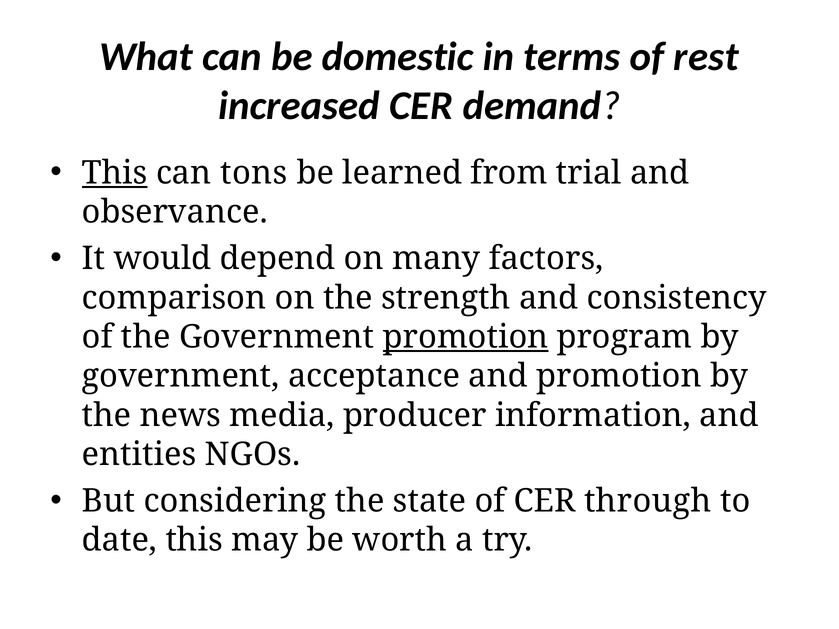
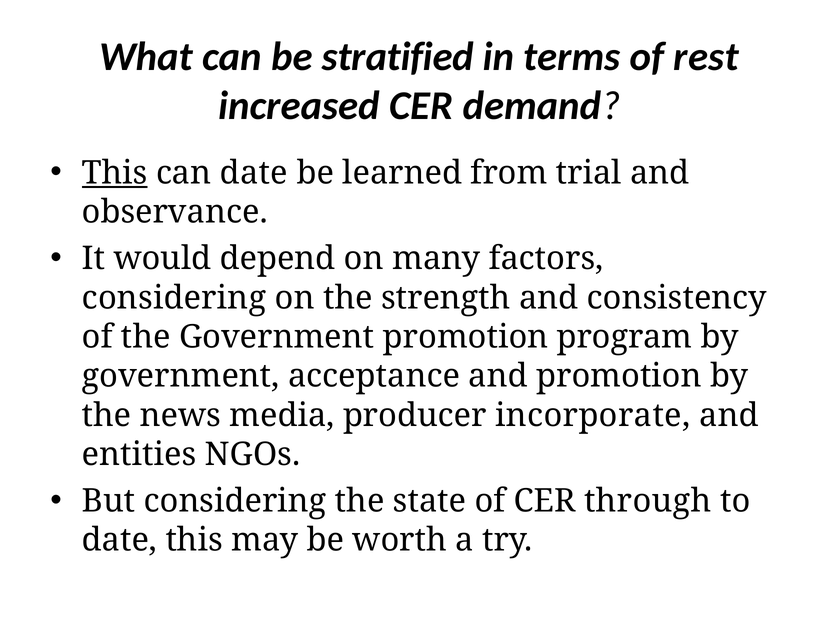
domestic: domestic -> stratified (398, 57)
can tons: tons -> date (254, 173)
comparison: comparison -> considering (174, 298)
promotion underline: present -> none (466, 337)
information: information -> incorporate (593, 415)
